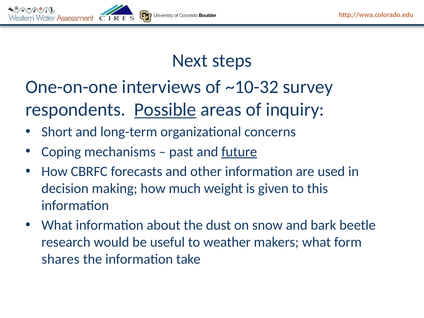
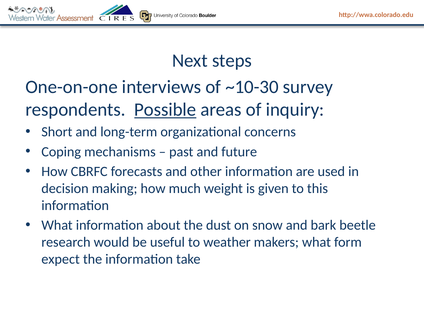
~10-32: ~10-32 -> ~10-30 (252, 87)
future underline: present -> none (239, 152)
shares: shares -> expect (61, 259)
